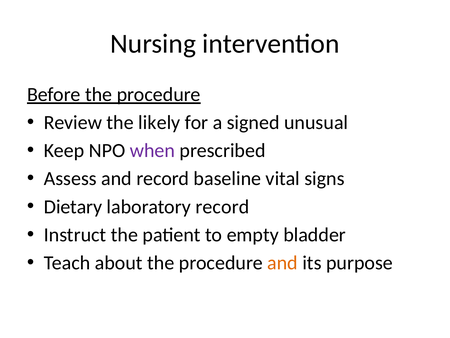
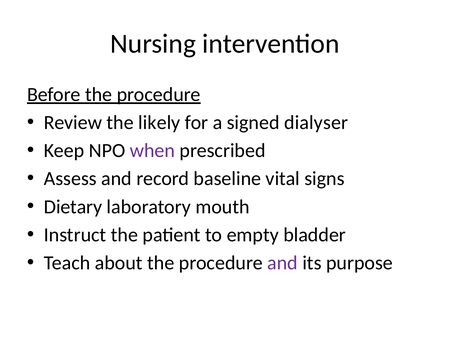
unusual: unusual -> dialyser (316, 122)
laboratory record: record -> mouth (223, 206)
and colour: orange -> purple (283, 262)
